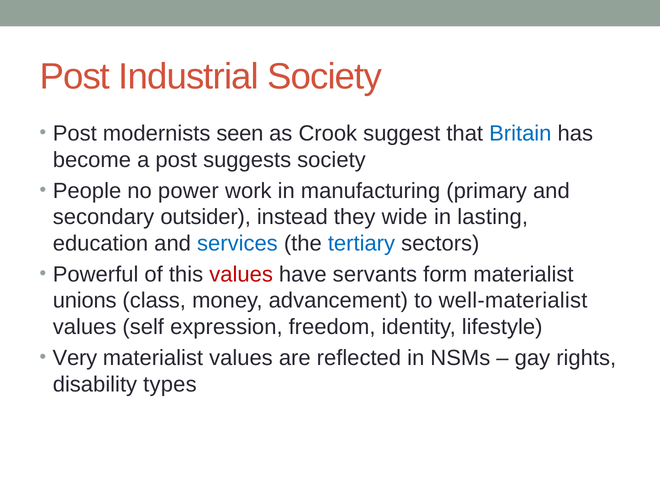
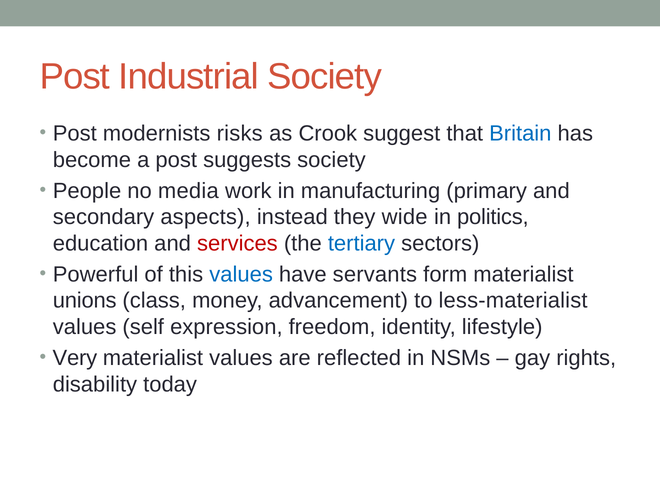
seen: seen -> risks (240, 134)
power: power -> media (188, 191)
outsider: outsider -> aspects (206, 217)
lasting: lasting -> politics (493, 217)
services colour: blue -> red (237, 244)
values colour: red -> blue (241, 274)
well-materialist: well-materialist -> less-materialist (513, 301)
types: types -> today (170, 384)
